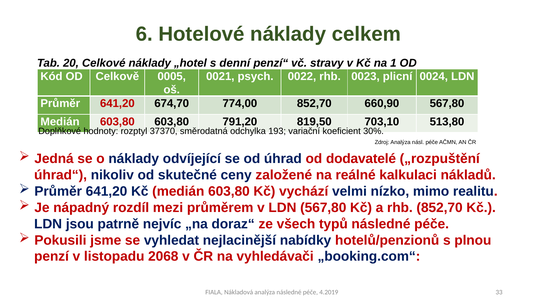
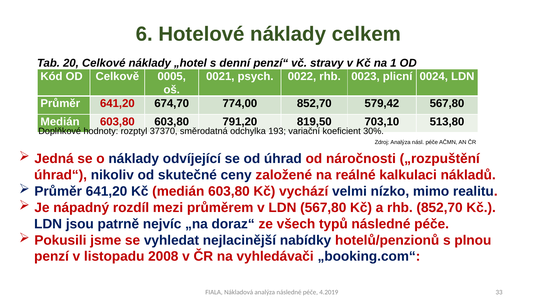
660,90: 660,90 -> 579,42 (382, 103)
dodavatelé: dodavatelé -> náročnosti (361, 159)
2068: 2068 -> 2008 (163, 256)
